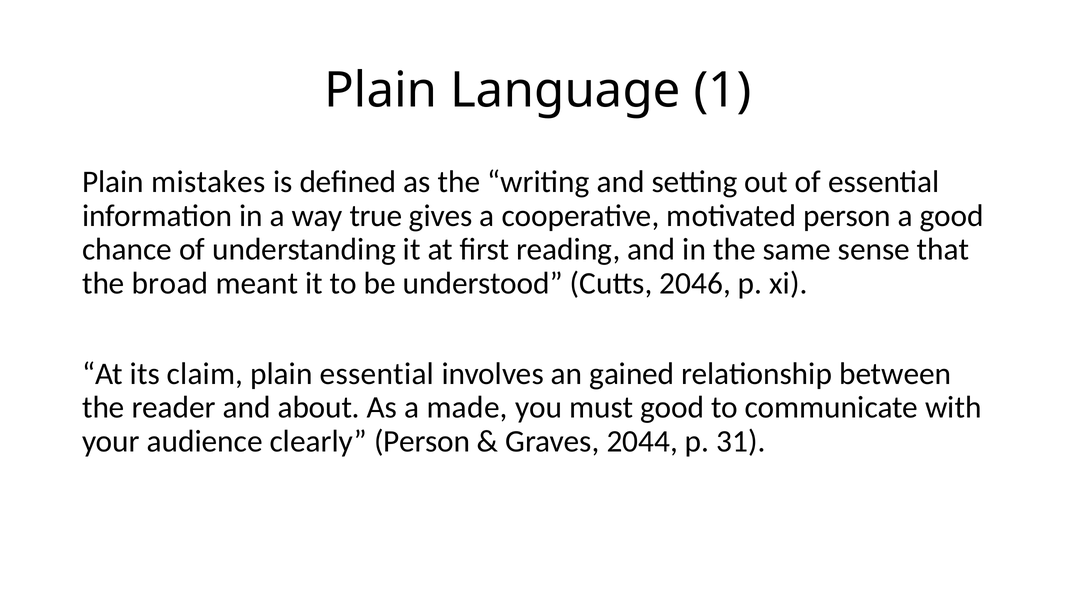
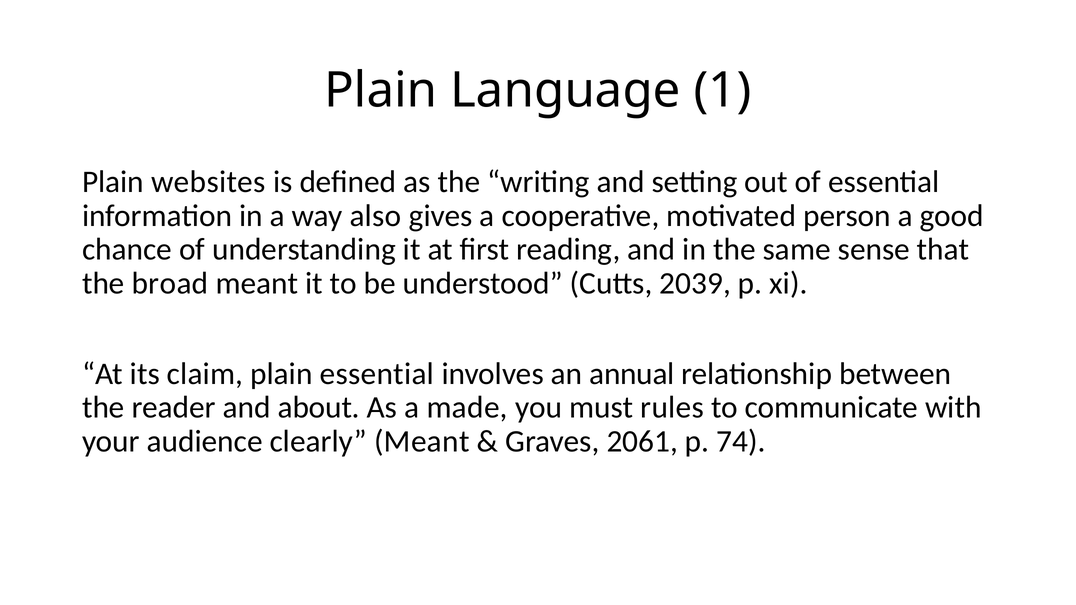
mistakes: mistakes -> websites (208, 182)
true: true -> also (376, 216)
2046: 2046 -> 2039 (695, 284)
gained: gained -> annual (632, 374)
must good: good -> rules (672, 408)
clearly Person: Person -> Meant (422, 442)
2044: 2044 -> 2061 (642, 442)
31: 31 -> 74 (741, 442)
